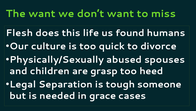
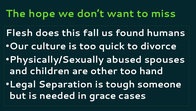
The want: want -> hope (42, 14)
life: life -> fall (91, 33)
grasp: grasp -> other (104, 71)
heed: heed -> hand (151, 71)
